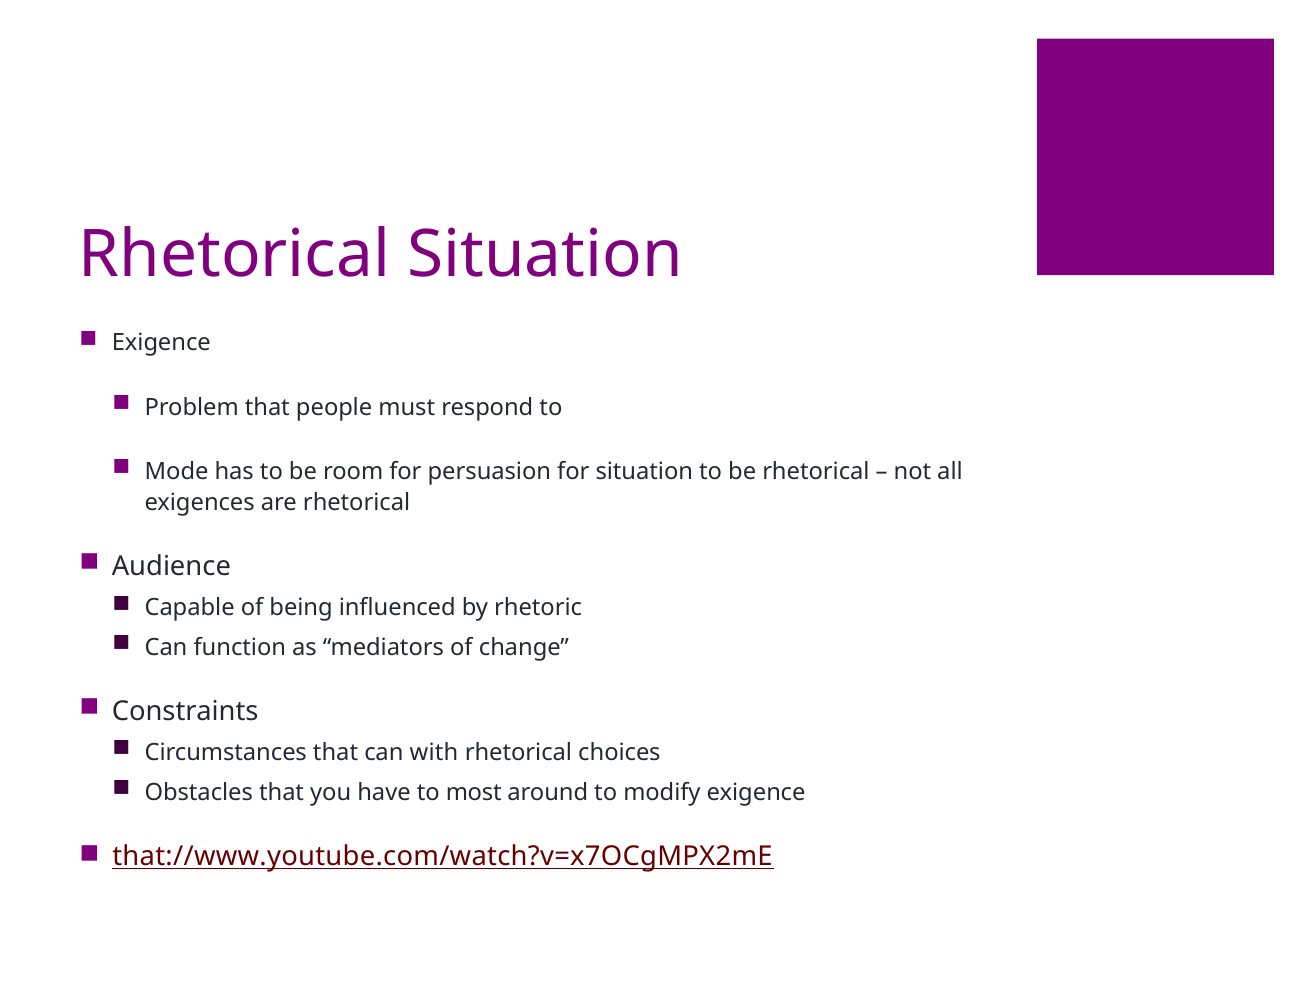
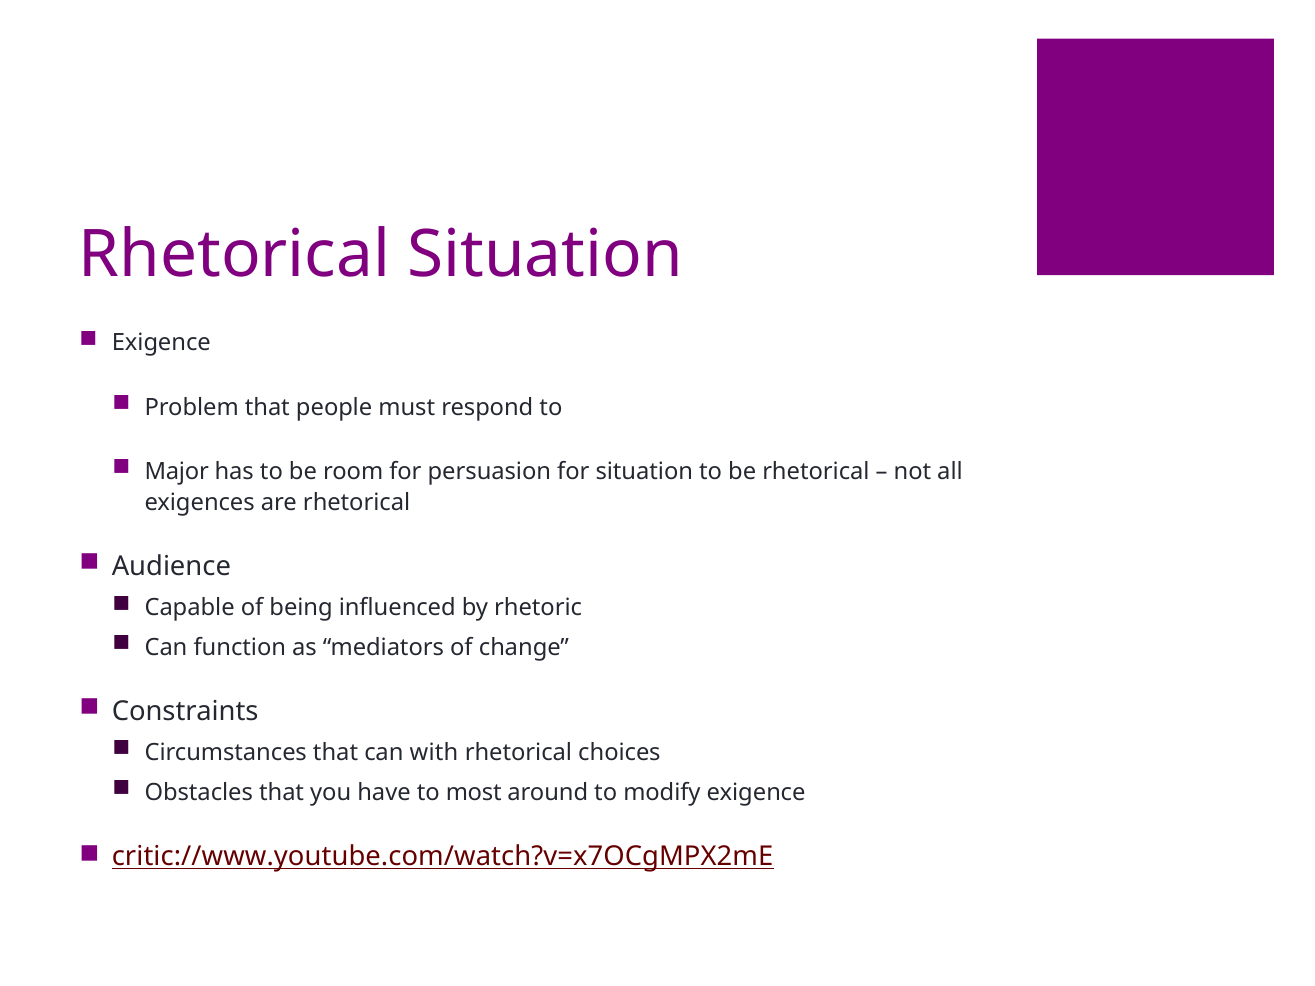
Mode: Mode -> Major (177, 472)
that://www.youtube.com/watch?v=x7OCgMPX2mE: that://www.youtube.com/watch?v=x7OCgMPX2mE -> critic://www.youtube.com/watch?v=x7OCgMPX2mE (443, 856)
